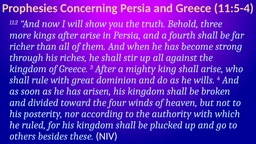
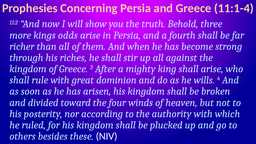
11:5-4: 11:5-4 -> 11:1-4 (234, 8)
kings after: after -> odds (68, 35)
